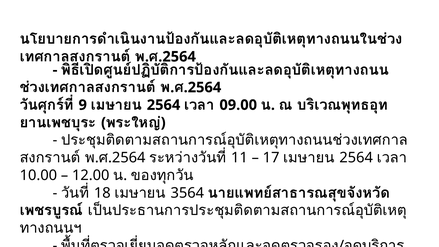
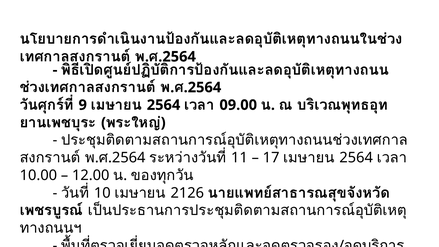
18: 18 -> 10 (102, 193)
3564: 3564 -> 2126 (187, 193)
